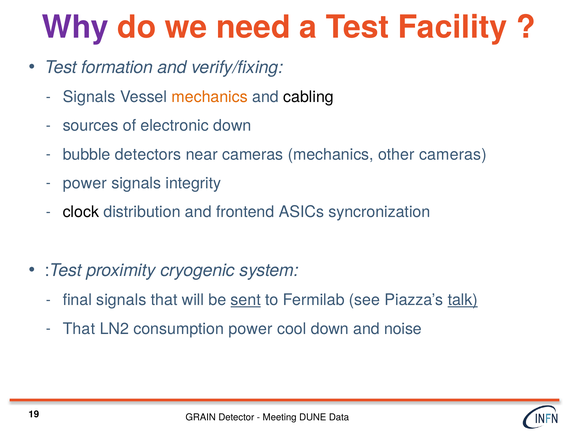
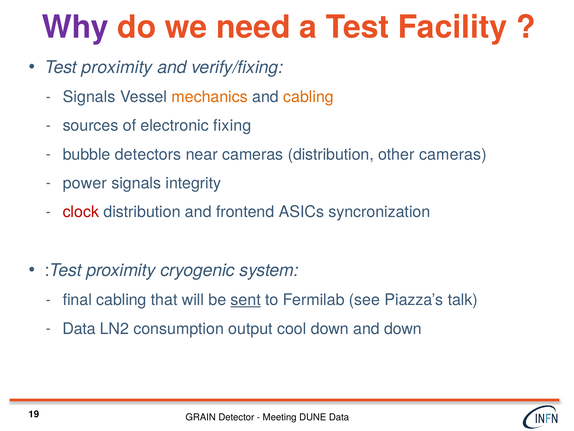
Test formation: formation -> proximity (117, 67)
cabling colour: black -> orange (309, 97)
electronic down: down -> fixing (232, 126)
cameras mechanics: mechanics -> distribution (331, 154)
clock colour: black -> red (81, 212)
final signals: signals -> cabling (121, 300)
talk underline: present -> none (463, 300)
That: That -> Data (79, 328)
consumption power: power -> output (251, 328)
and noise: noise -> down (403, 328)
